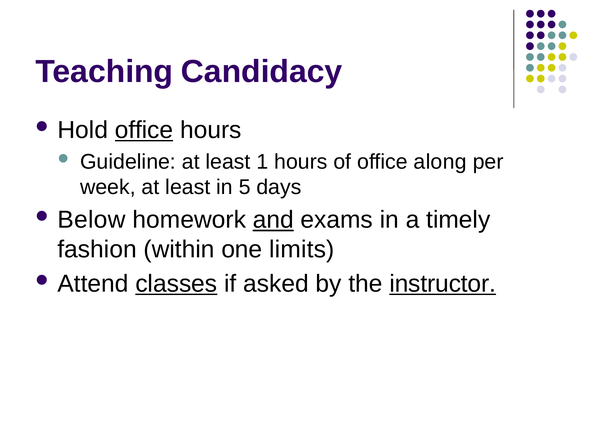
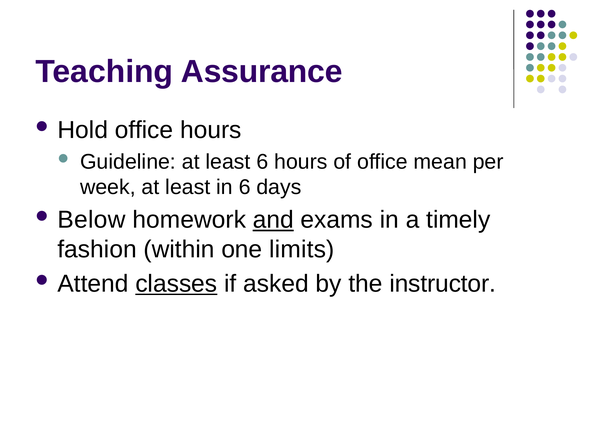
Candidacy: Candidacy -> Assurance (262, 72)
office underline: present -> none (144, 130)
least 1: 1 -> 6 (262, 162)
along: along -> mean (440, 162)
in 5: 5 -> 6 (245, 187)
instructor underline: present -> none (443, 284)
